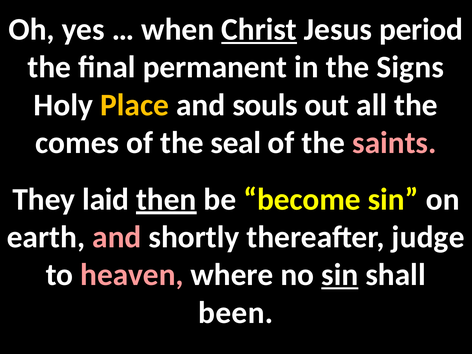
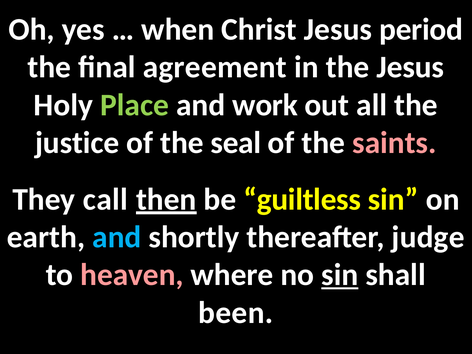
Christ underline: present -> none (259, 29)
permanent: permanent -> agreement (215, 67)
the Signs: Signs -> Jesus (410, 67)
Place colour: yellow -> light green (135, 105)
souls: souls -> work (265, 105)
comes: comes -> justice (77, 143)
laid: laid -> call (105, 199)
become: become -> guiltless (302, 199)
and colour: pink -> light blue (117, 237)
